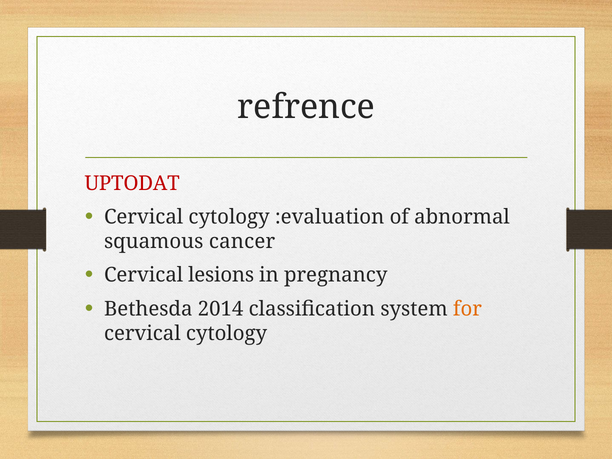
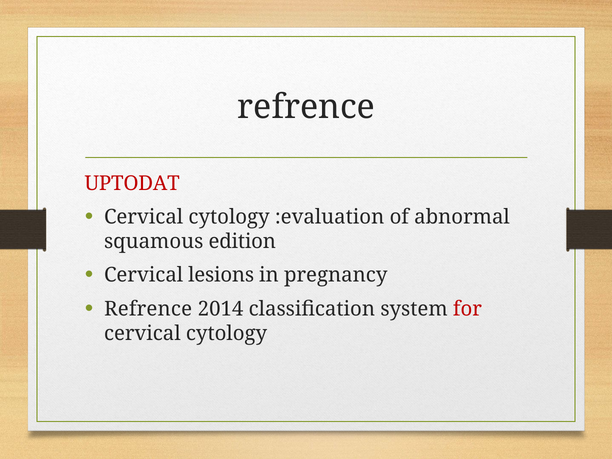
cancer: cancer -> edition (242, 242)
Bethesda: Bethesda -> Refrence (148, 309)
for colour: orange -> red (467, 309)
